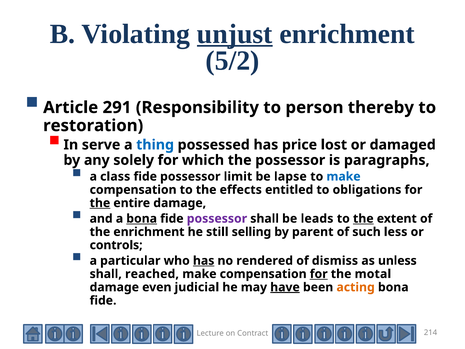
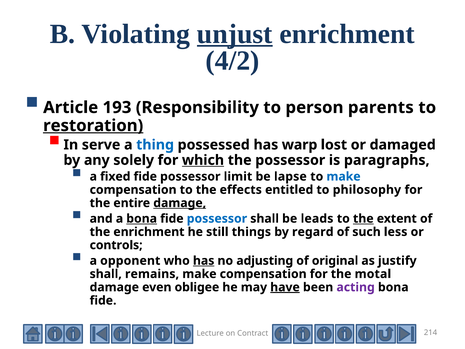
5/2: 5/2 -> 4/2 (233, 61)
291: 291 -> 193 (117, 107)
thereby: thereby -> parents (381, 107)
restoration underline: none -> present (93, 126)
price: price -> warp (300, 145)
which underline: none -> present (203, 160)
class: class -> fixed (115, 176)
obligations: obligations -> philosophy (367, 190)
the underline: present -> none (100, 203)
damage underline: none -> present (180, 203)
possessor colour: purple -> blue (217, 218)
selling: selling -> things (251, 232)
parent: parent -> regard (313, 232)
particular: particular -> opponent (130, 261)
rendered: rendered -> adjusting (265, 261)
dismiss: dismiss -> original (335, 261)
unless: unless -> justify (397, 261)
reached: reached -> remains (152, 274)
for underline: present -> none (319, 274)
judicial: judicial -> obligee (197, 287)
acting colour: orange -> purple (356, 287)
